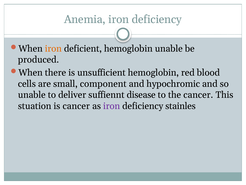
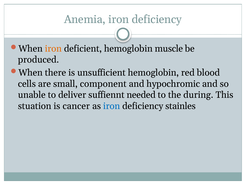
hemoglobin unable: unable -> muscle (169, 48)
disease: disease -> needed (141, 95)
the cancer: cancer -> during (198, 95)
iron colour: purple -> blue (112, 106)
